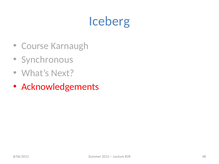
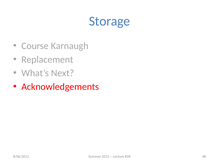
Iceberg: Iceberg -> Storage (110, 21)
Synchronous: Synchronous -> Replacement (47, 60)
